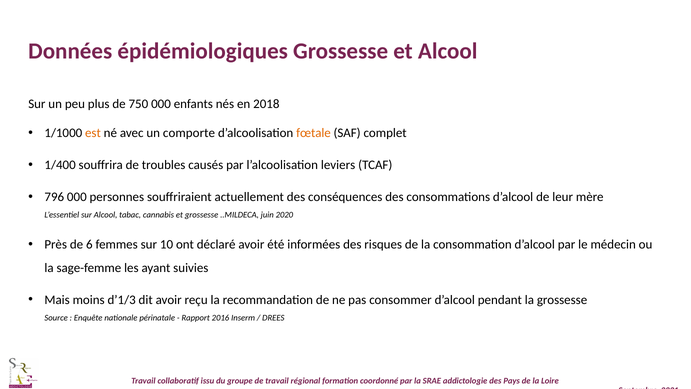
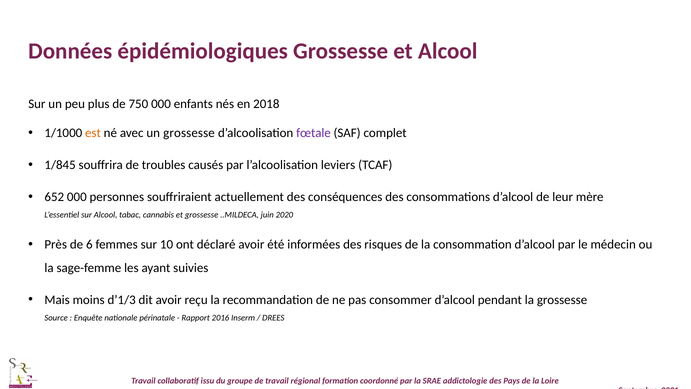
un comporte: comporte -> grossesse (189, 133)
fœtale colour: orange -> purple (313, 133)
1/400: 1/400 -> 1/845 (60, 165)
796: 796 -> 652 (54, 197)
